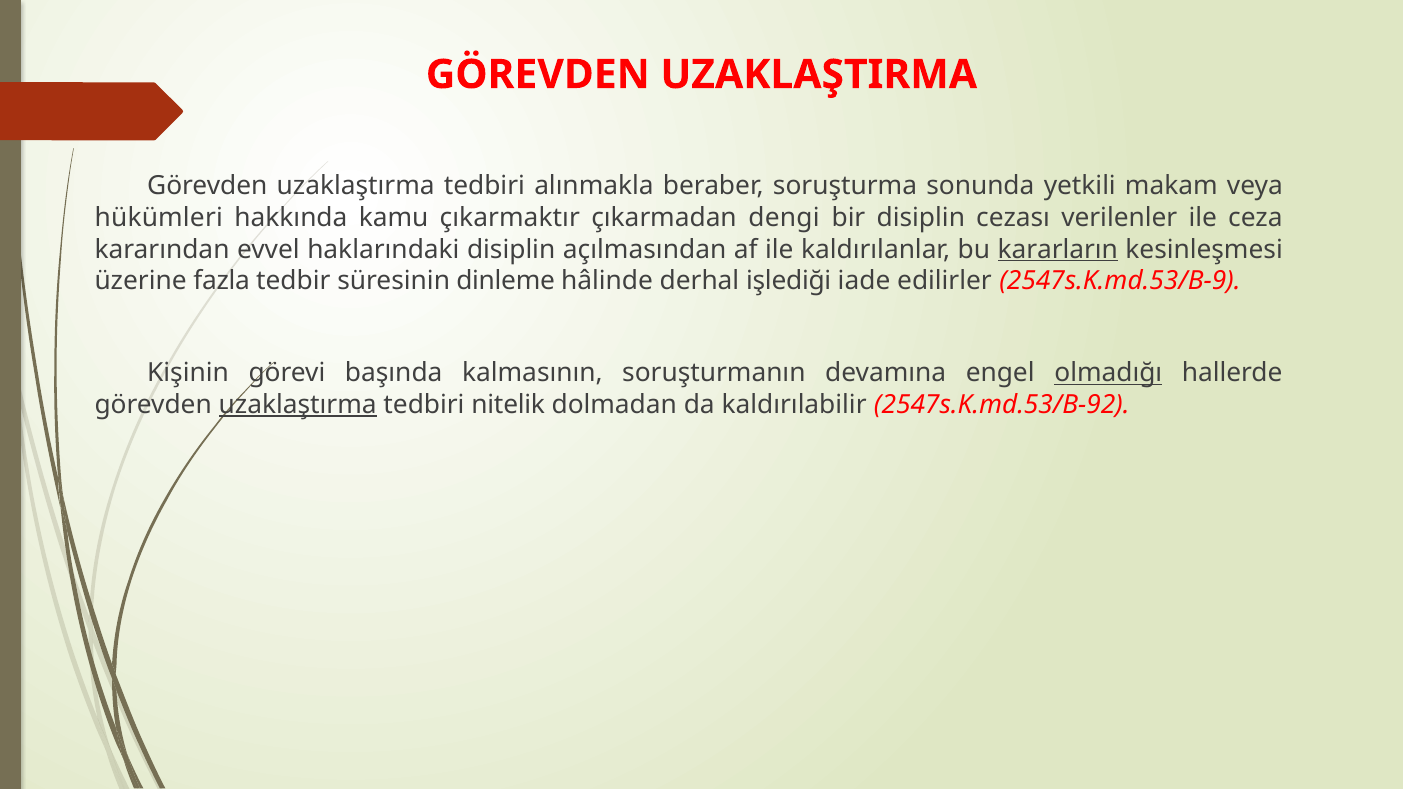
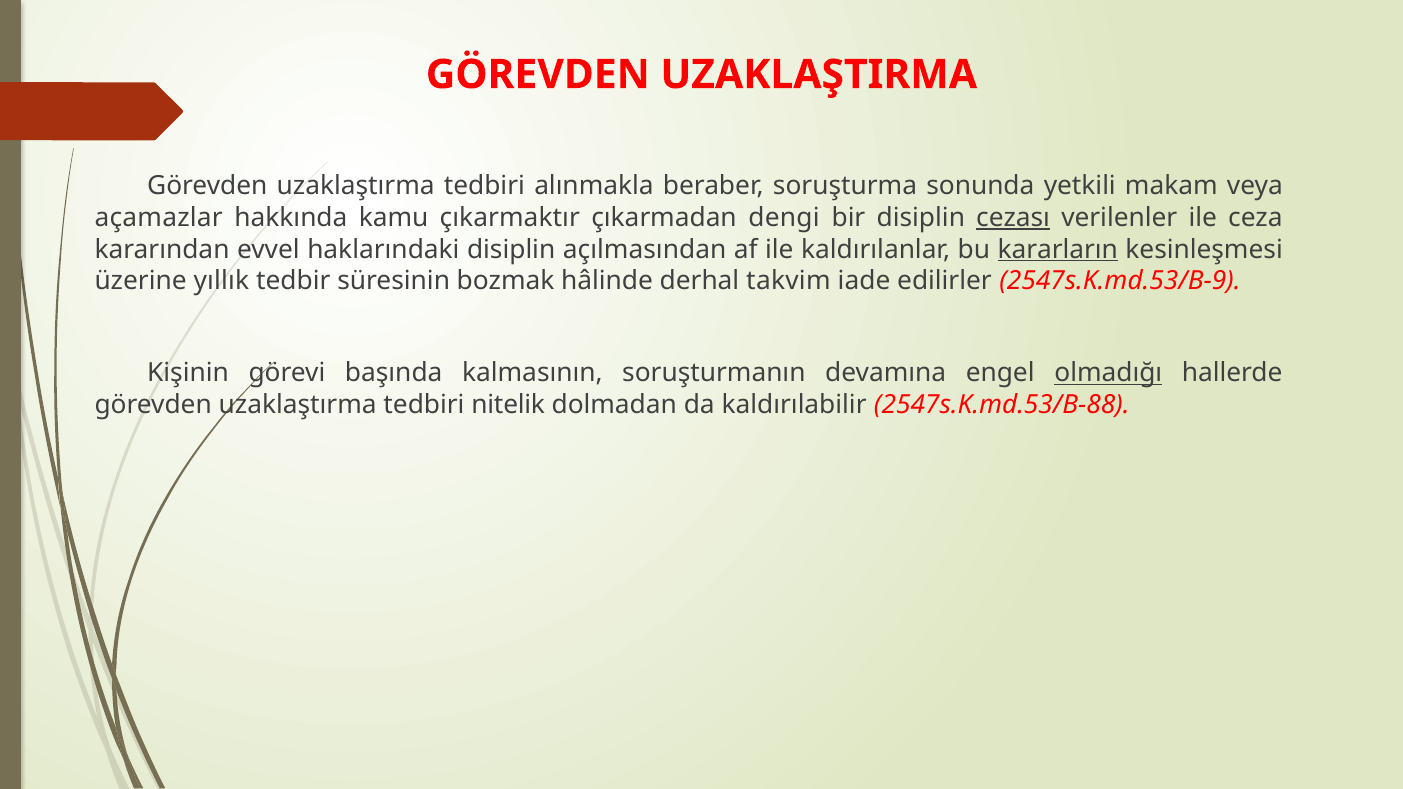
hükümleri: hükümleri -> açamazlar (159, 218)
cezası underline: none -> present (1013, 218)
fazla: fazla -> yıllık (221, 281)
dinleme: dinleme -> bozmak (506, 281)
işlediği: işlediği -> takvim (788, 281)
uzaklaştırma underline: present -> none (298, 405)
2547s.K.md.53/B-92: 2547s.K.md.53/B-92 -> 2547s.K.md.53/B-88 (1002, 405)
